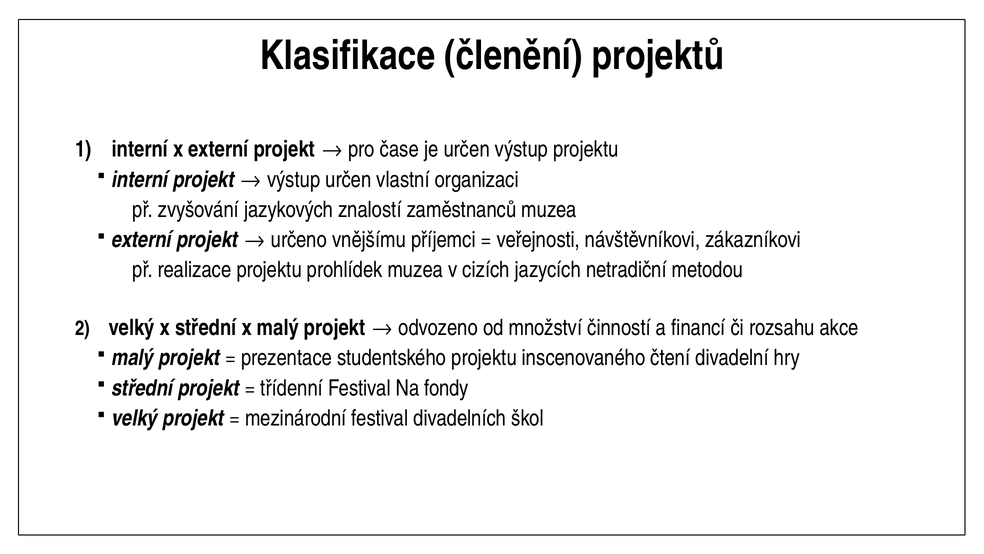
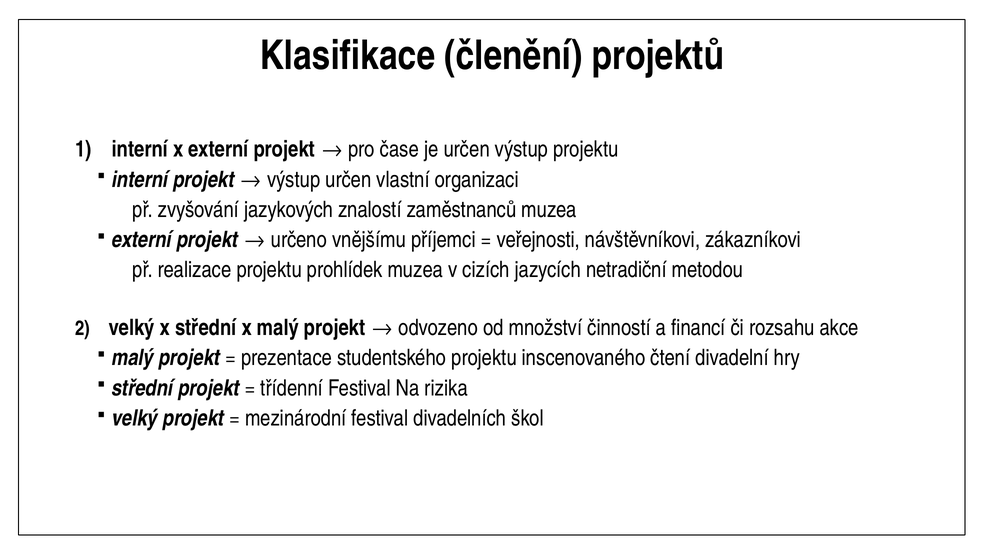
fondy: fondy -> rizika (446, 388)
